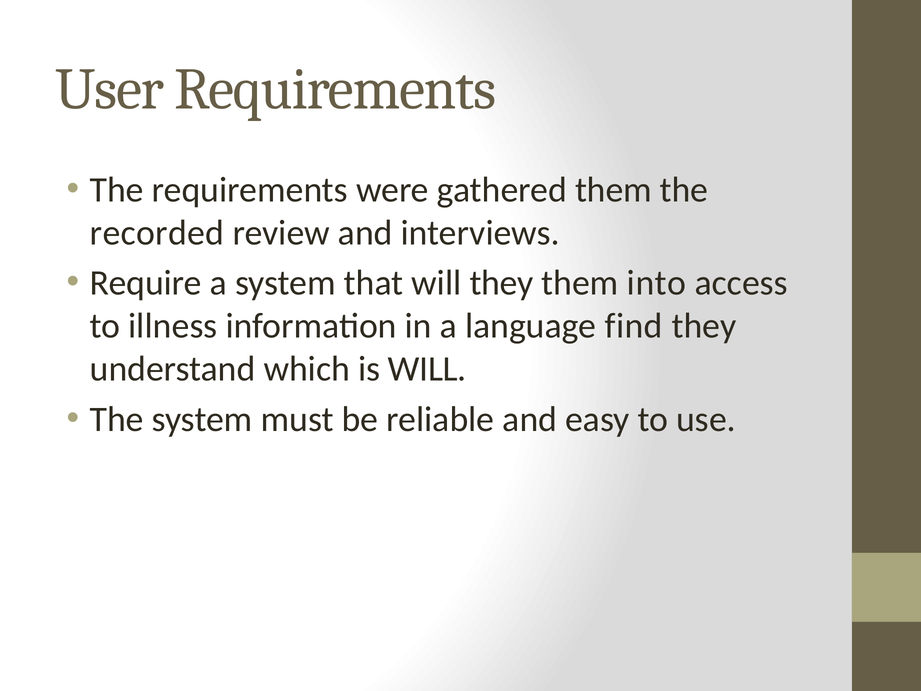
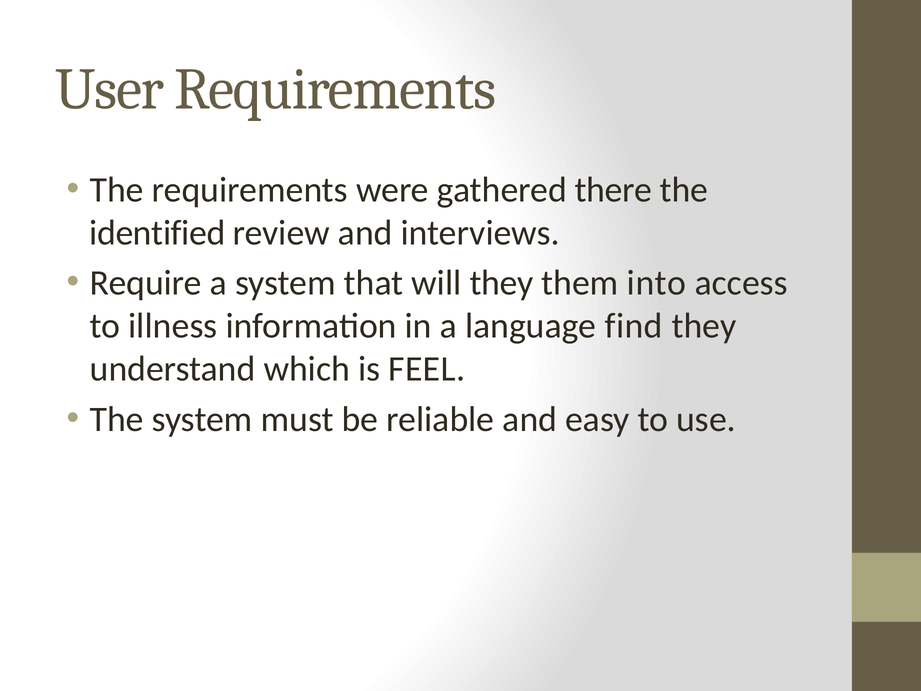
gathered them: them -> there (614, 190)
recorded: recorded -> identified (157, 233)
is WILL: WILL -> FEEL (427, 369)
